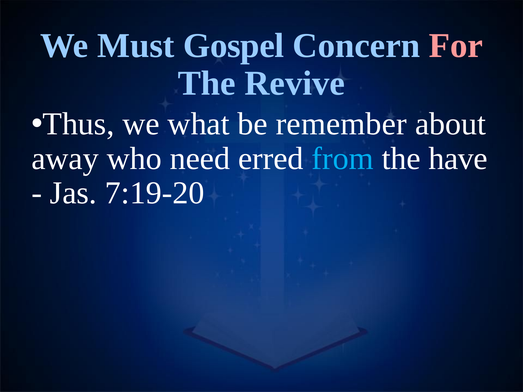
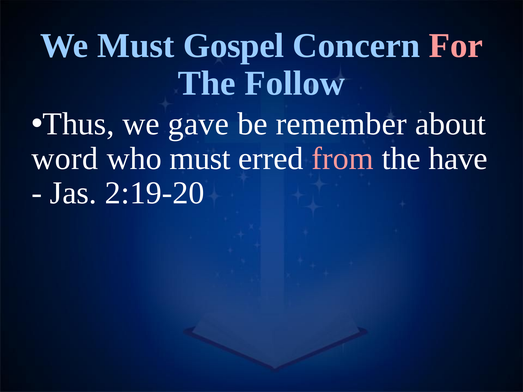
Revive: Revive -> Follow (295, 83)
what: what -> gave (198, 124)
away: away -> word (65, 159)
who need: need -> must (200, 159)
from colour: light blue -> pink (343, 159)
7:19-20: 7:19-20 -> 2:19-20 (155, 193)
